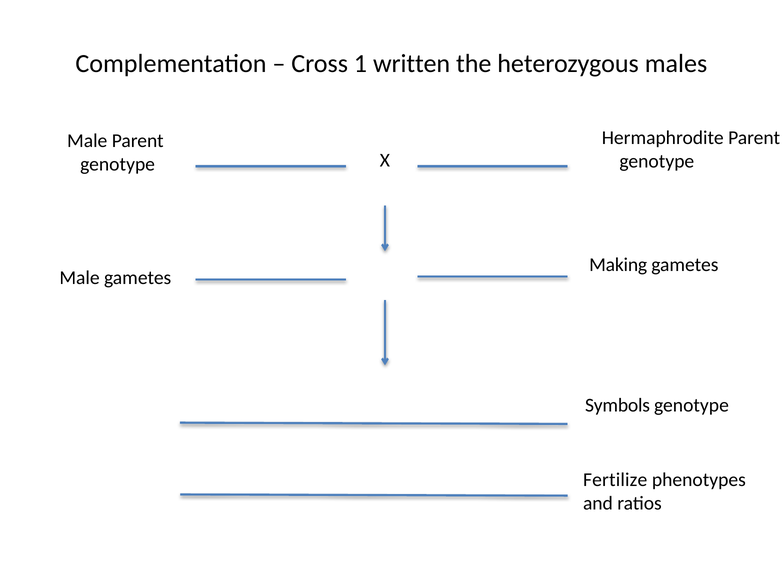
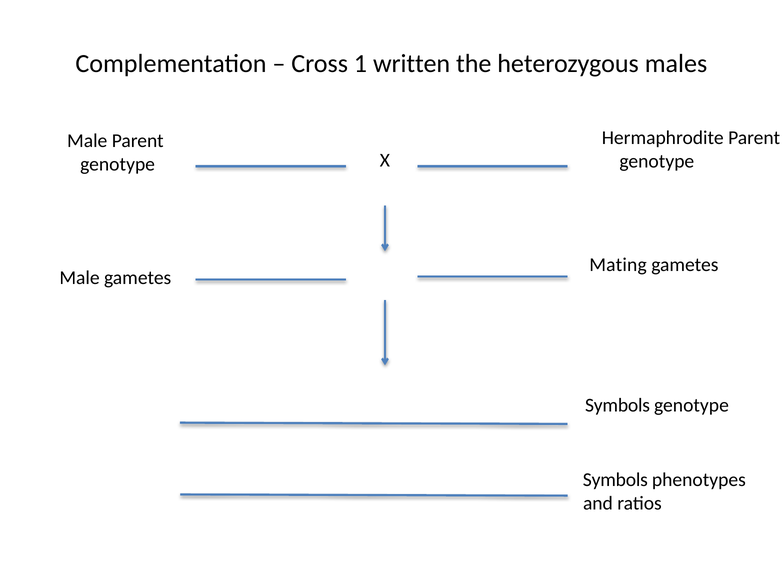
Making: Making -> Mating (618, 265)
Fertilize: Fertilize -> Symbols (615, 480)
